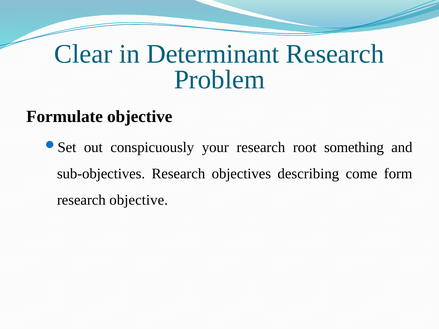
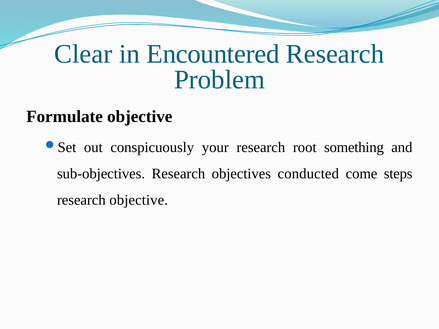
Determinant: Determinant -> Encountered (213, 54)
describing: describing -> conducted (308, 174)
form: form -> steps (398, 174)
